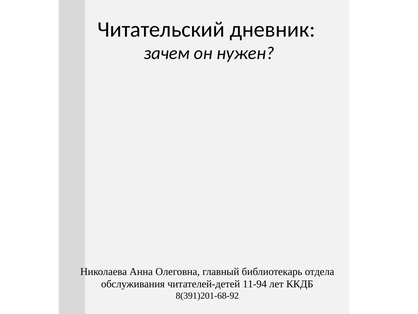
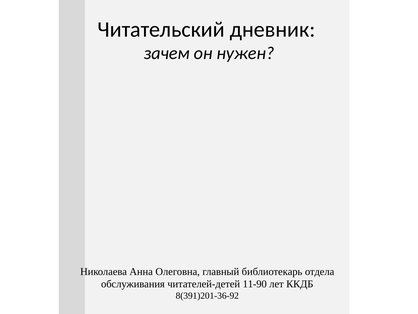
11-94: 11-94 -> 11-90 (255, 284)
8(391)201-68-92: 8(391)201-68-92 -> 8(391)201-36-92 (207, 295)
